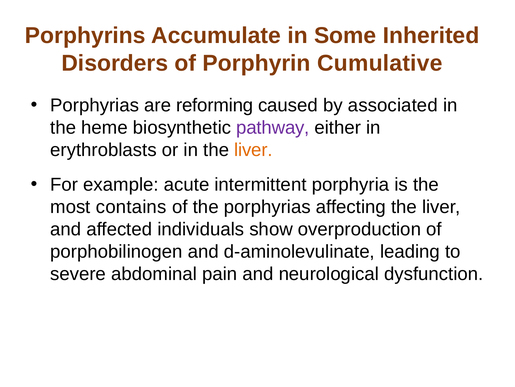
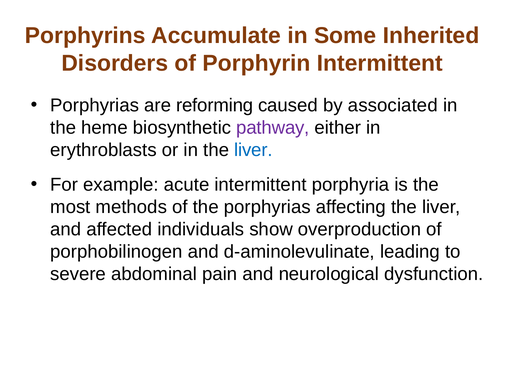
Porphyrin Cumulative: Cumulative -> Intermittent (380, 63)
liver colour: orange -> blue (253, 150)
contains: contains -> methods (131, 207)
